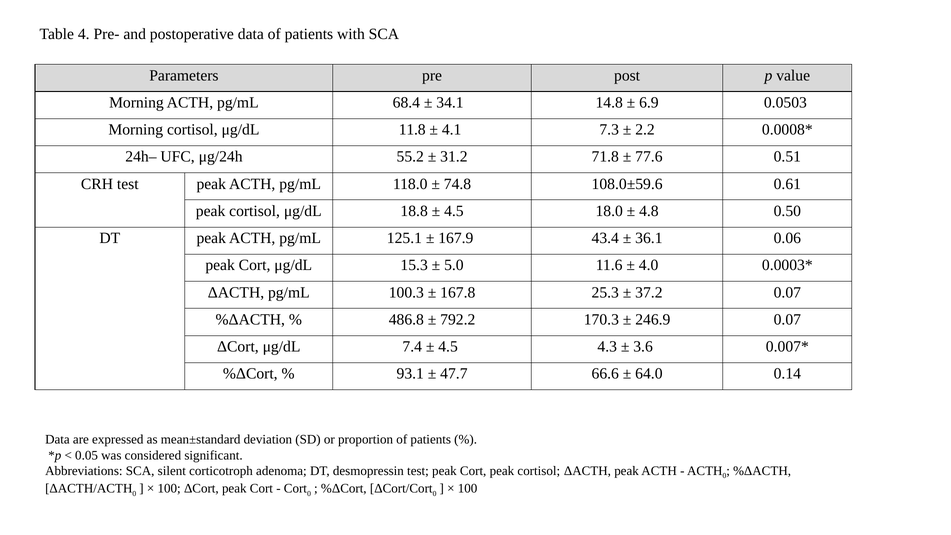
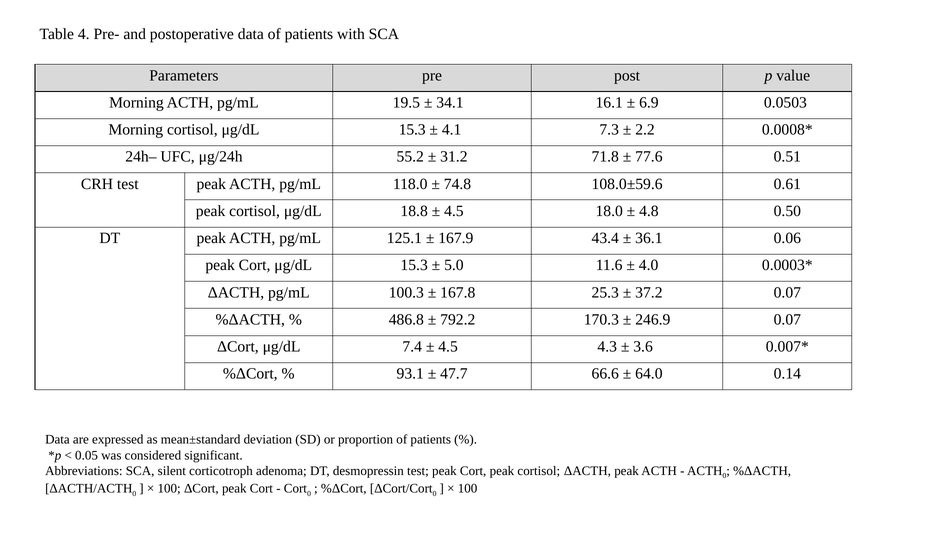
68.4: 68.4 -> 19.5 (406, 103)
14.8: 14.8 -> 16.1 (609, 103)
cortisol μg/dL 11.8: 11.8 -> 15.3 (412, 130)
